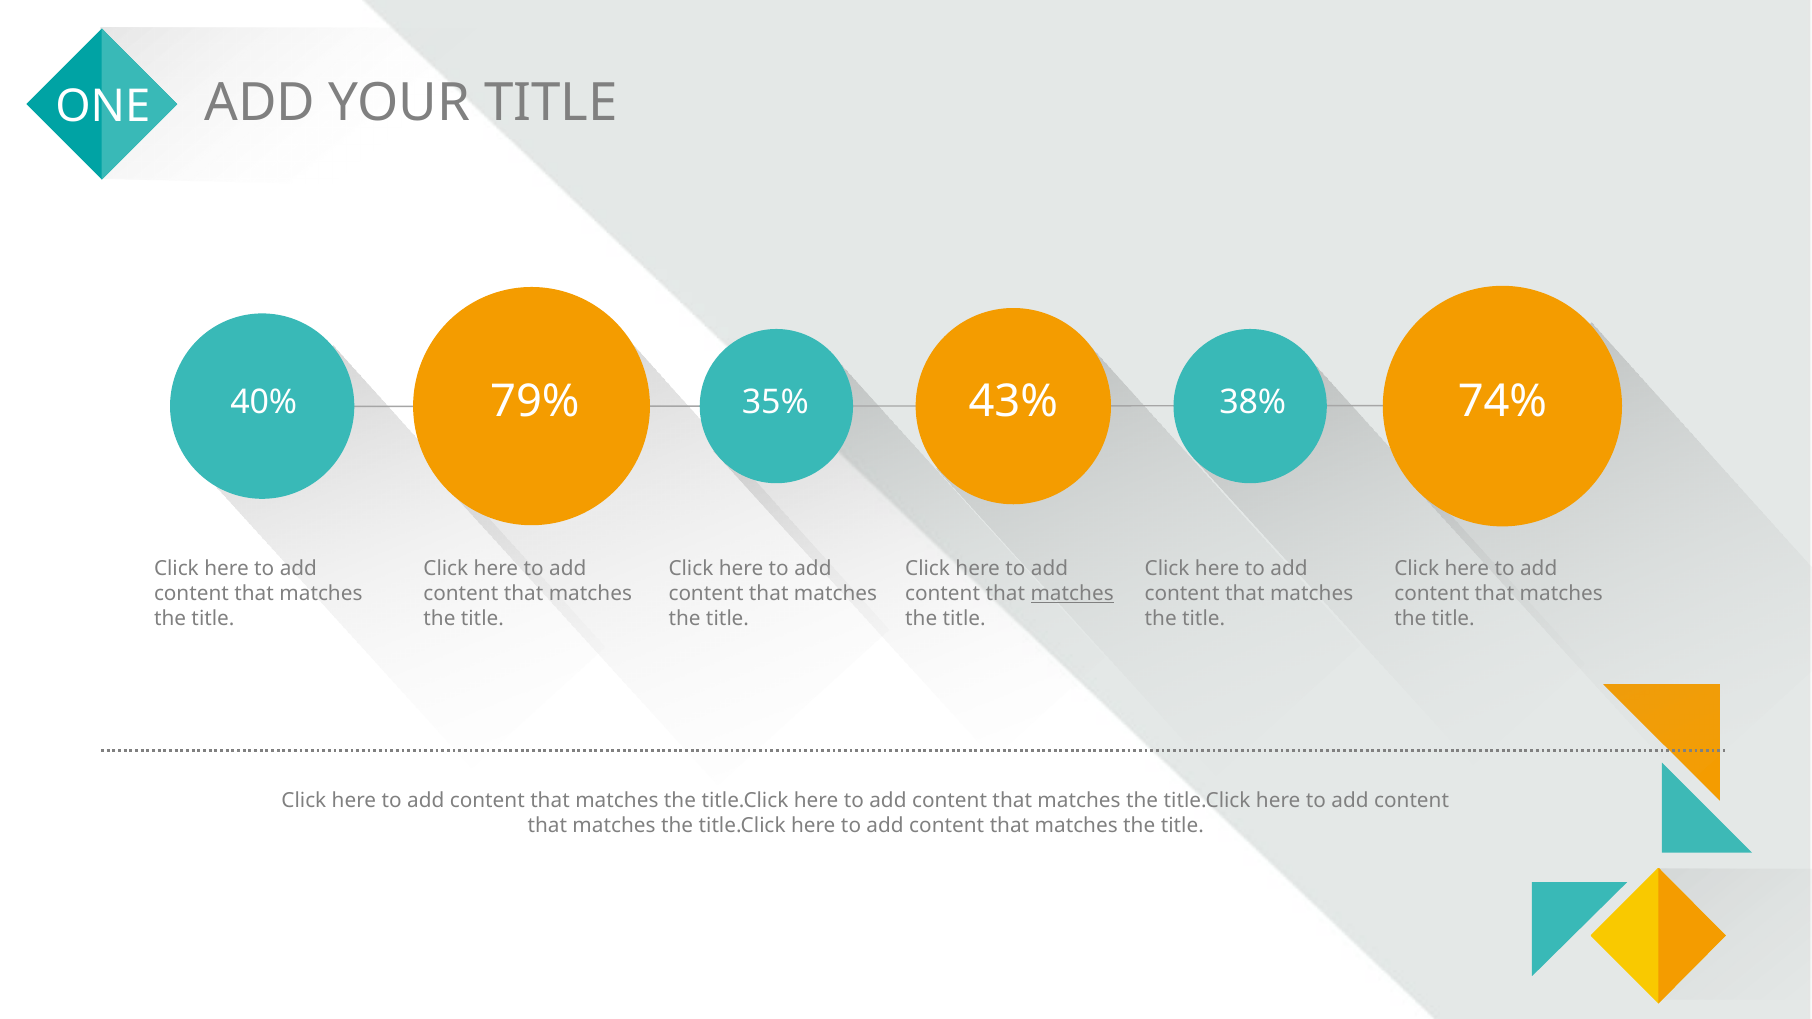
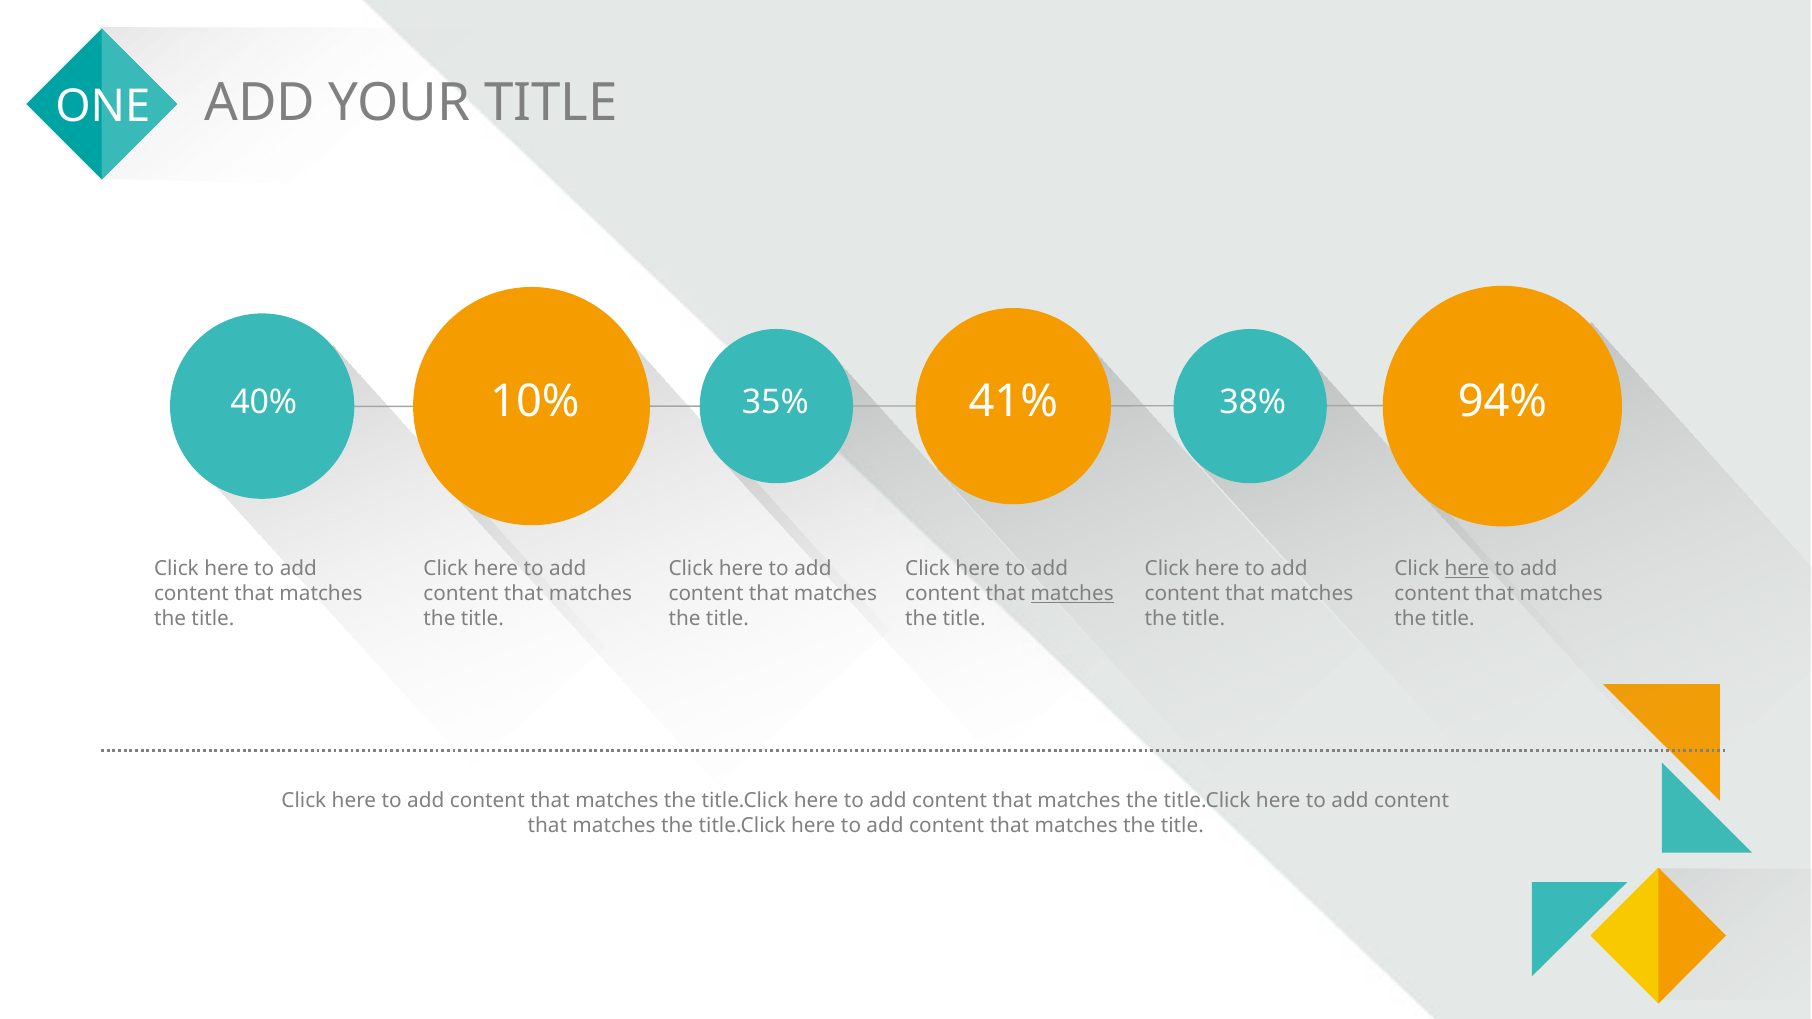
79%: 79% -> 10% (535, 402)
43%: 43% -> 41% (1013, 402)
74%: 74% -> 94% (1502, 402)
here underline: none -> present (1467, 568)
